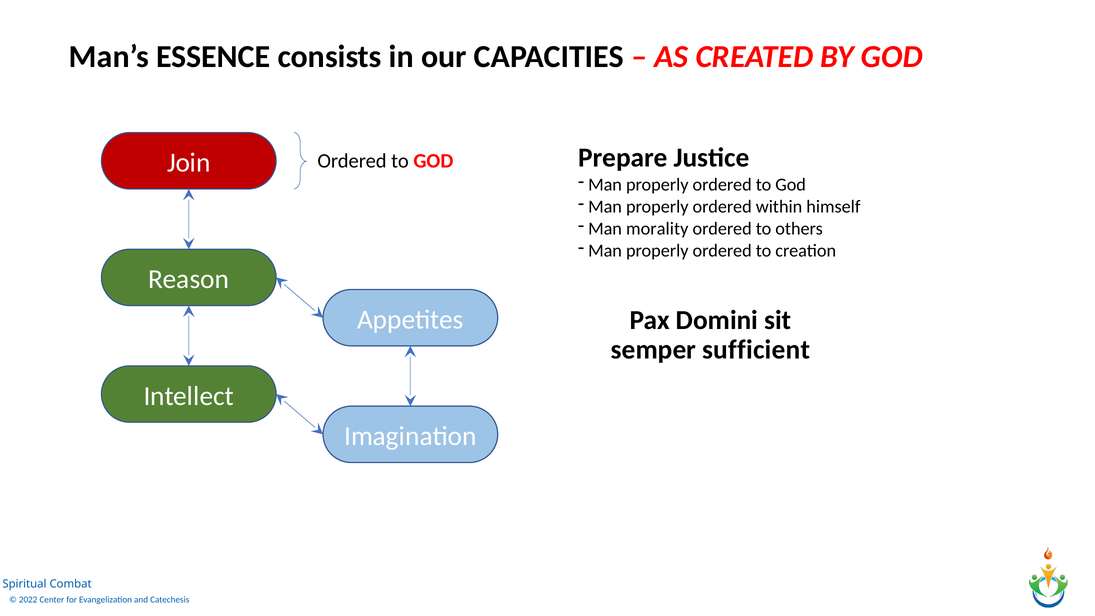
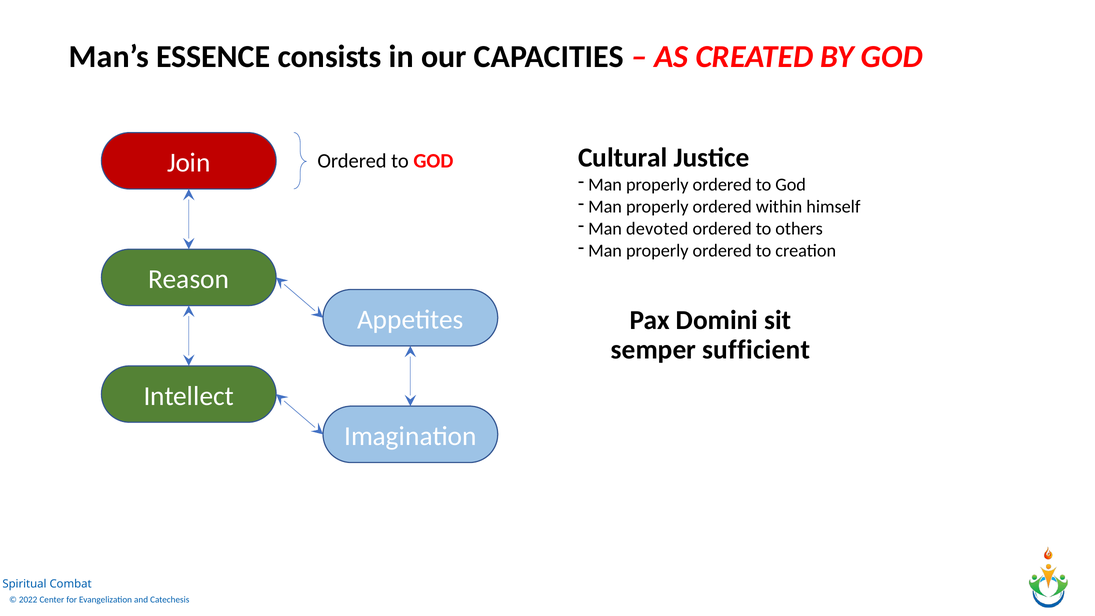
Prepare: Prepare -> Cultural (623, 158)
morality: morality -> devoted (657, 229)
